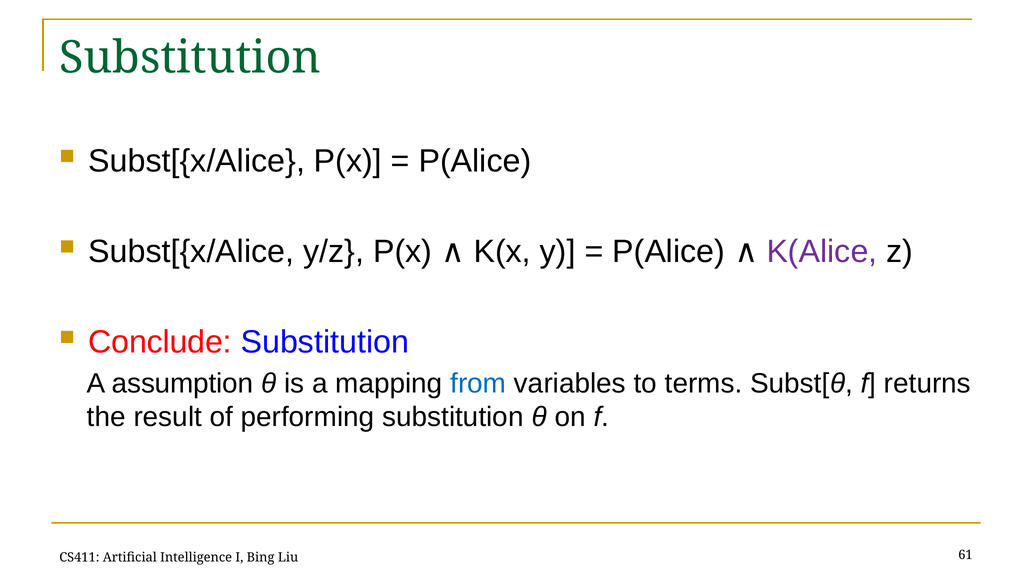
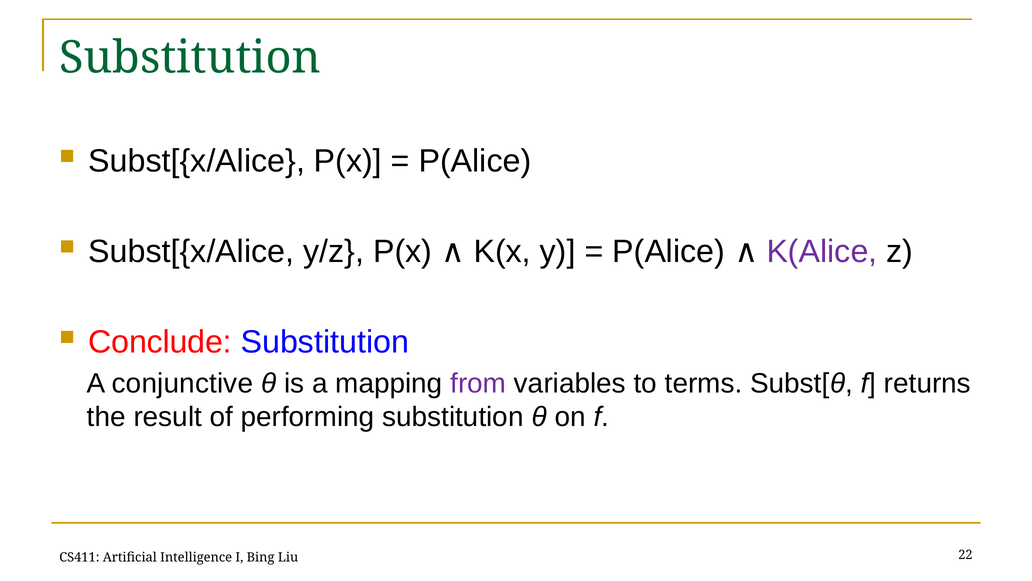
assumption: assumption -> conjunctive (182, 383)
from colour: blue -> purple (478, 383)
61: 61 -> 22 (965, 554)
